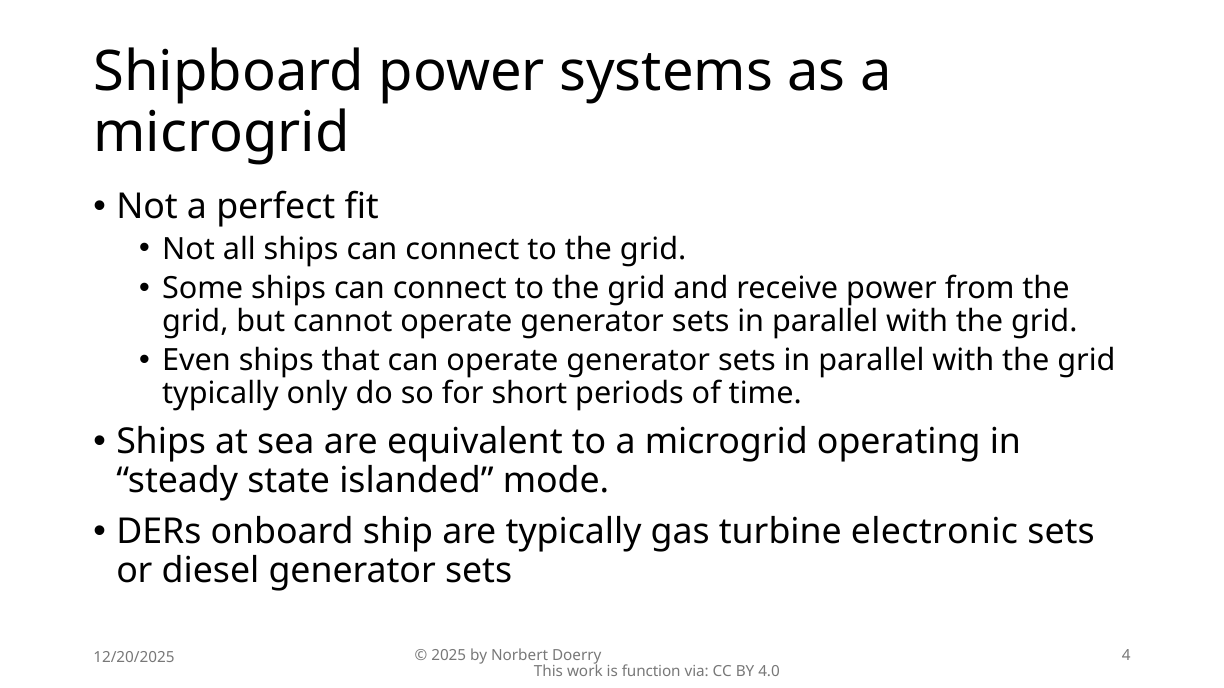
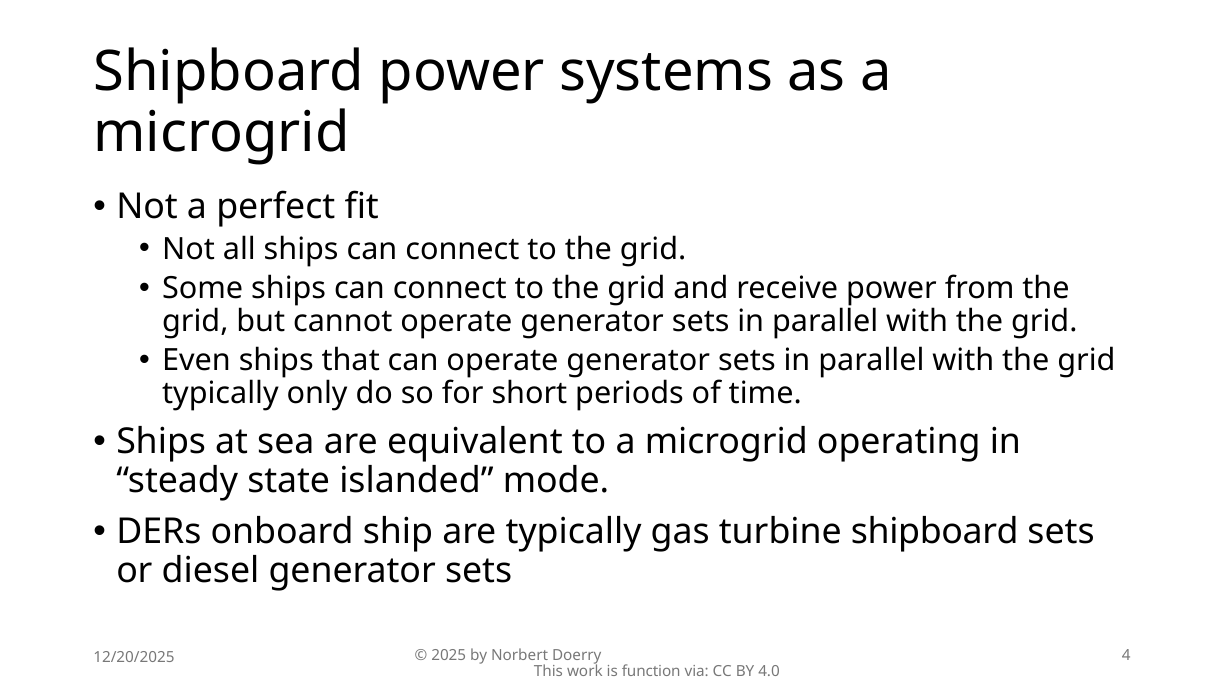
turbine electronic: electronic -> shipboard (935, 532)
